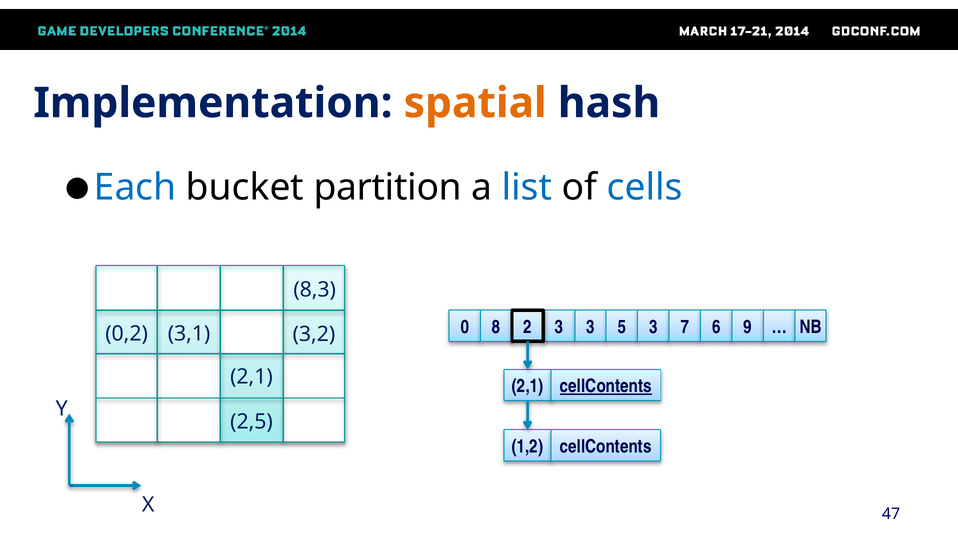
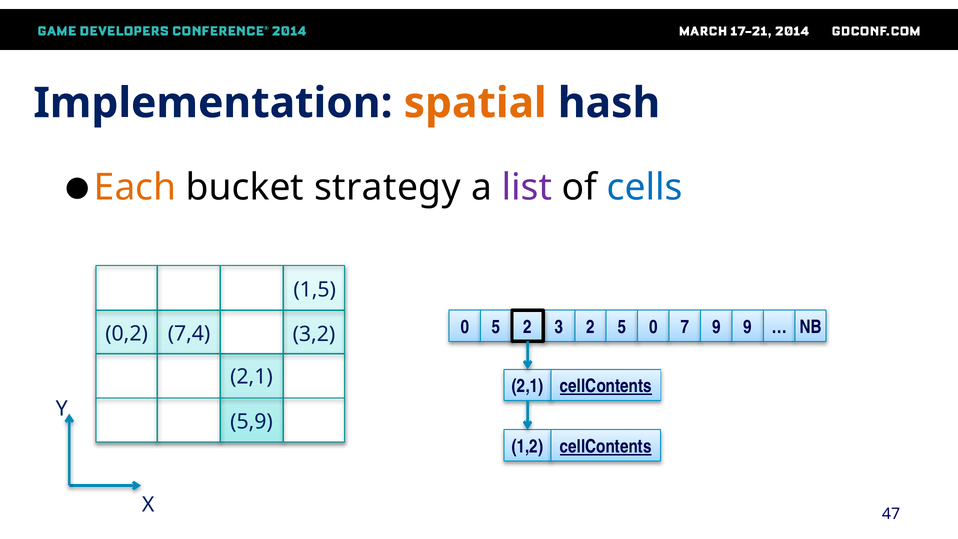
Each colour: blue -> orange (135, 187)
partition: partition -> strategy (387, 187)
list colour: blue -> purple (527, 187)
8,3: 8,3 -> 1,5 (315, 289)
0 8: 8 -> 5 (496, 327)
3 3: 3 -> 2 (591, 327)
5 3: 3 -> 0 (653, 327)
7 6: 6 -> 9 (716, 327)
3,1: 3,1 -> 7,4 (189, 334)
2,5: 2,5 -> 5,9 (252, 422)
cellContents underline: none -> present (606, 447)
